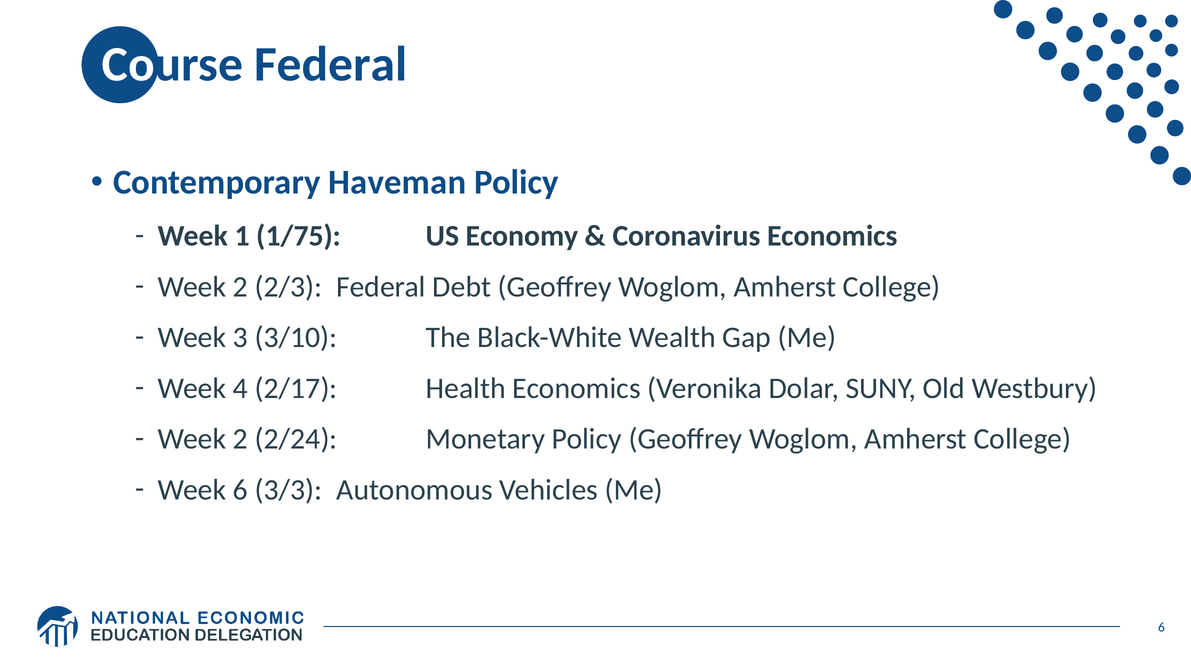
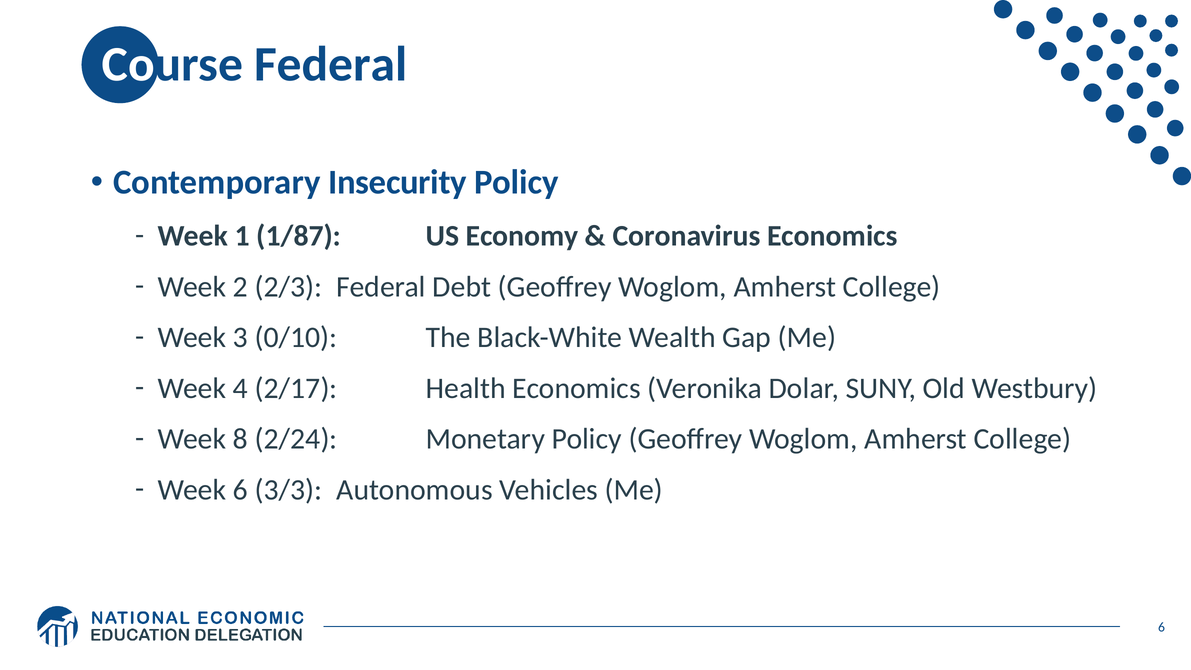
Haveman: Haveman -> Insecurity (397, 182)
1/75: 1/75 -> 1/87 (299, 236)
3/10: 3/10 -> 0/10 (296, 337)
2: 2 -> 8 (241, 439)
